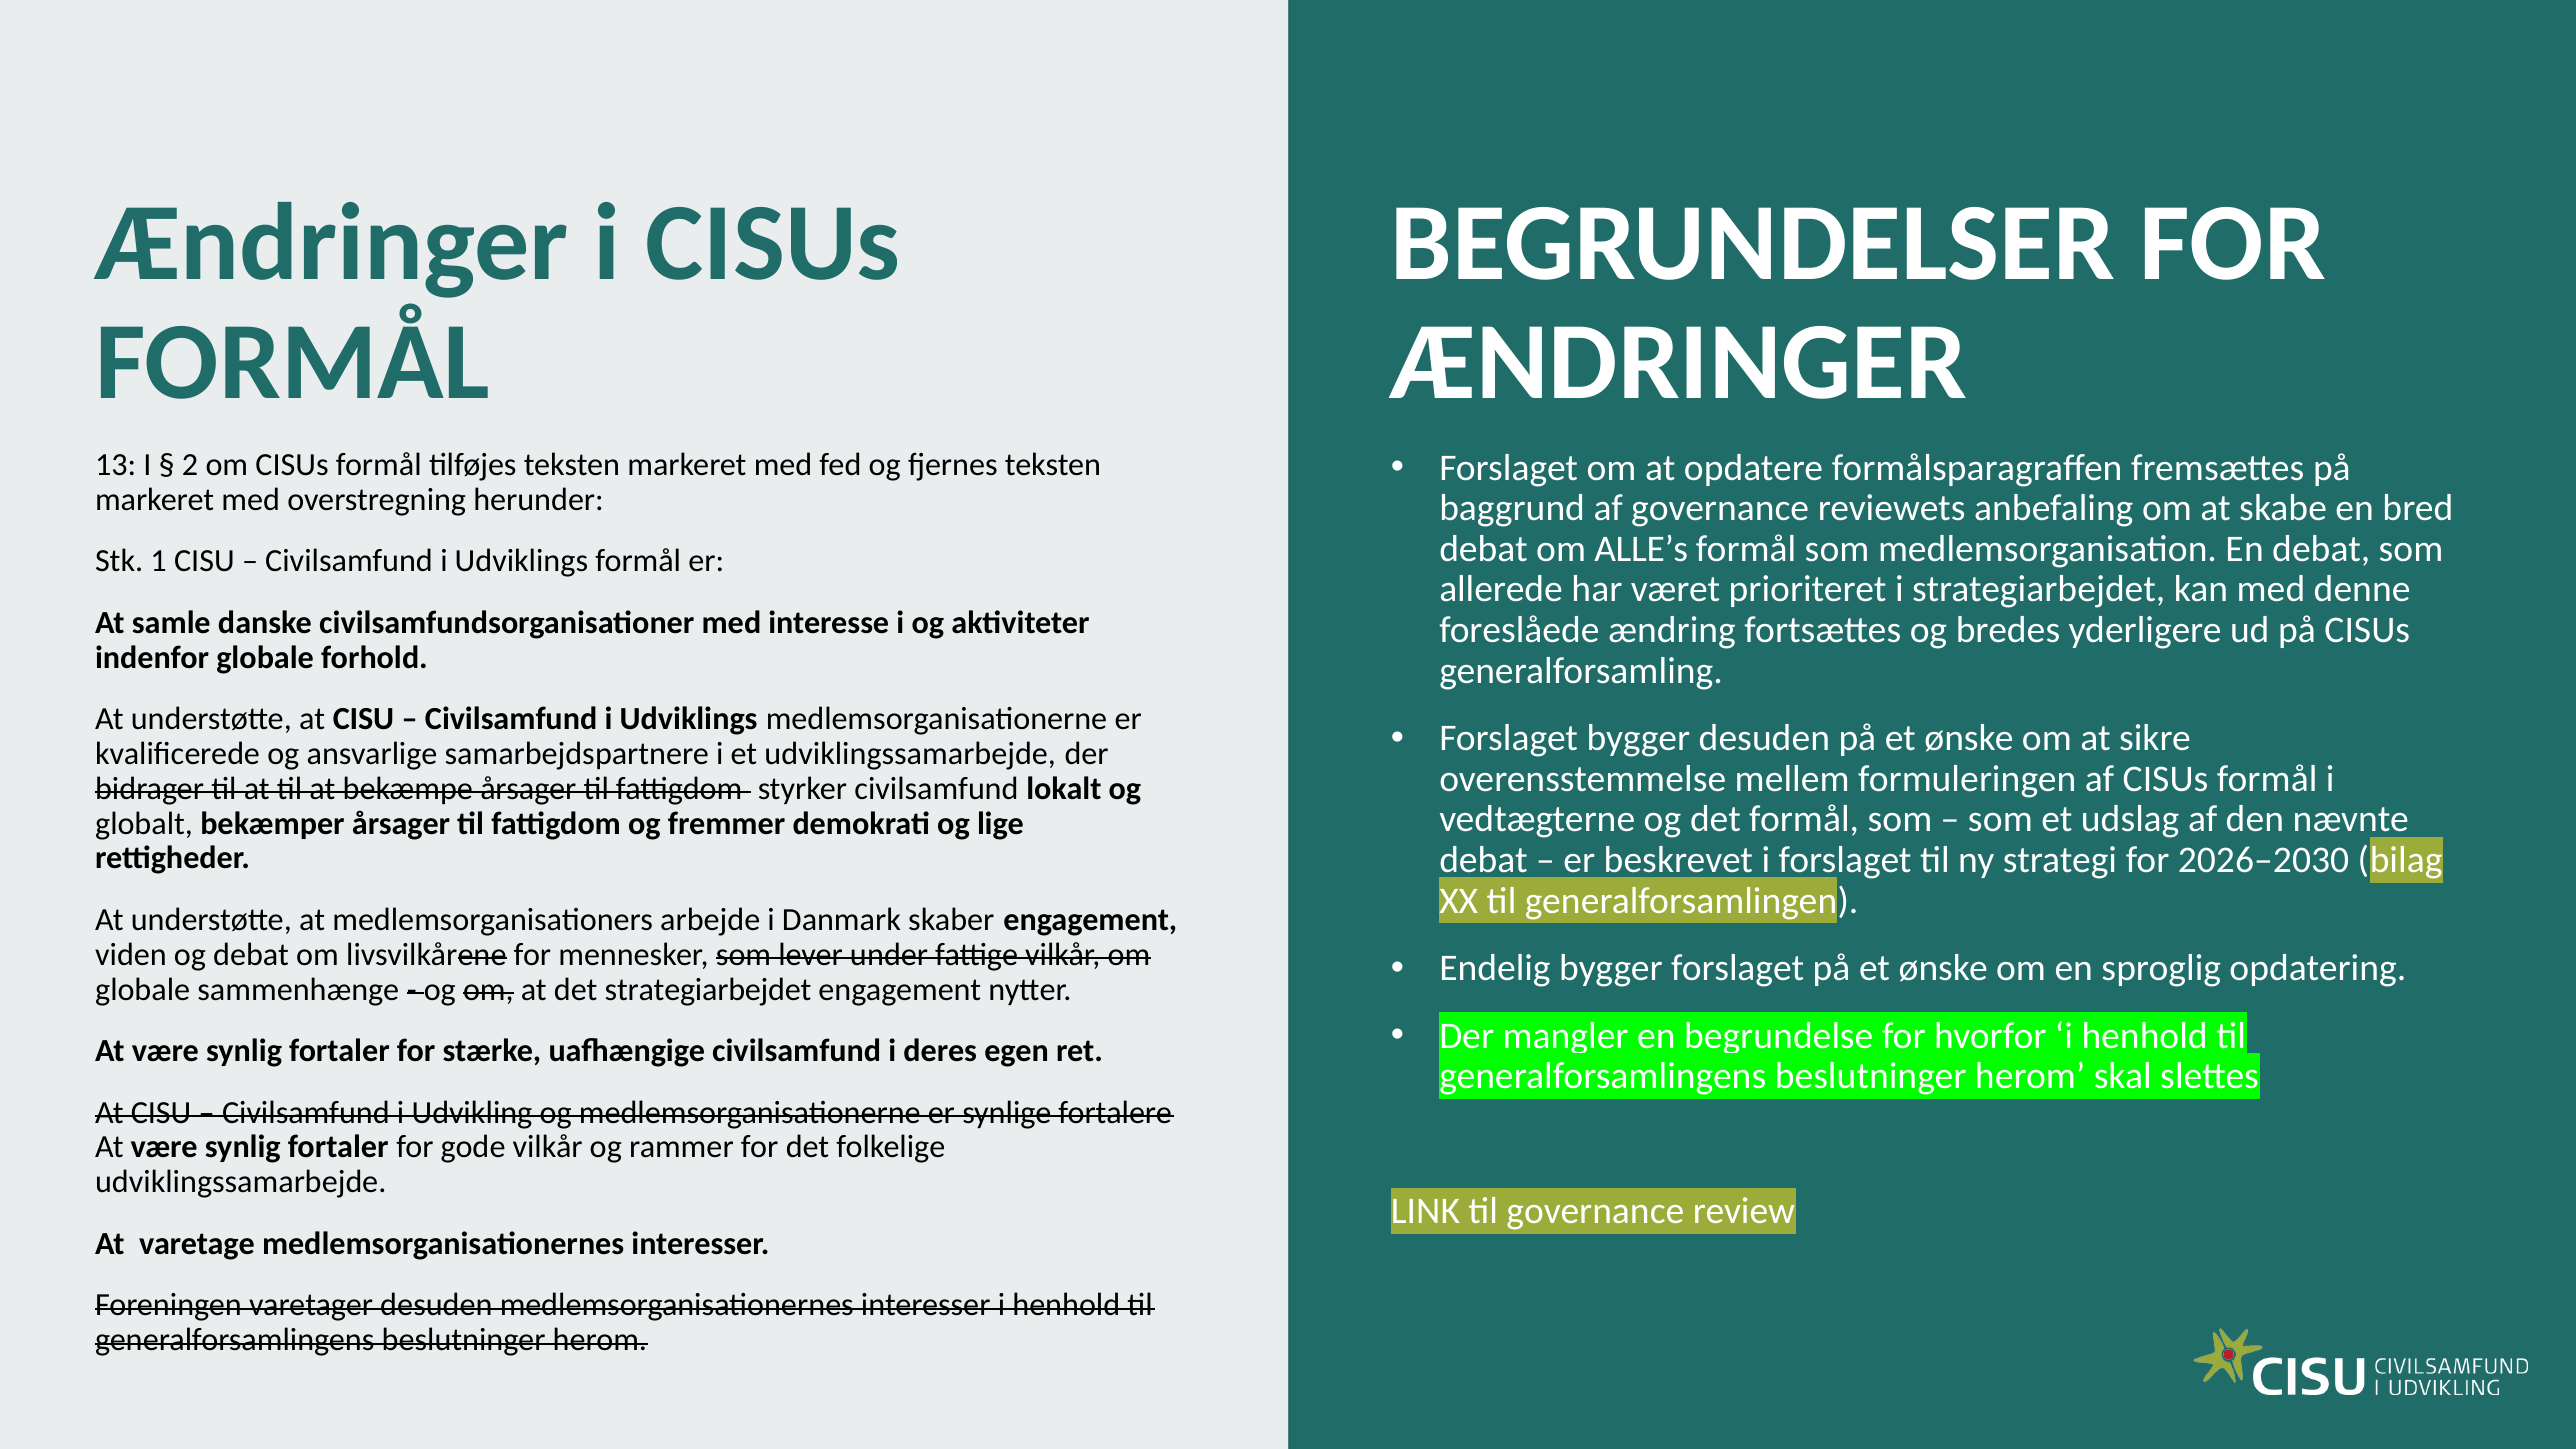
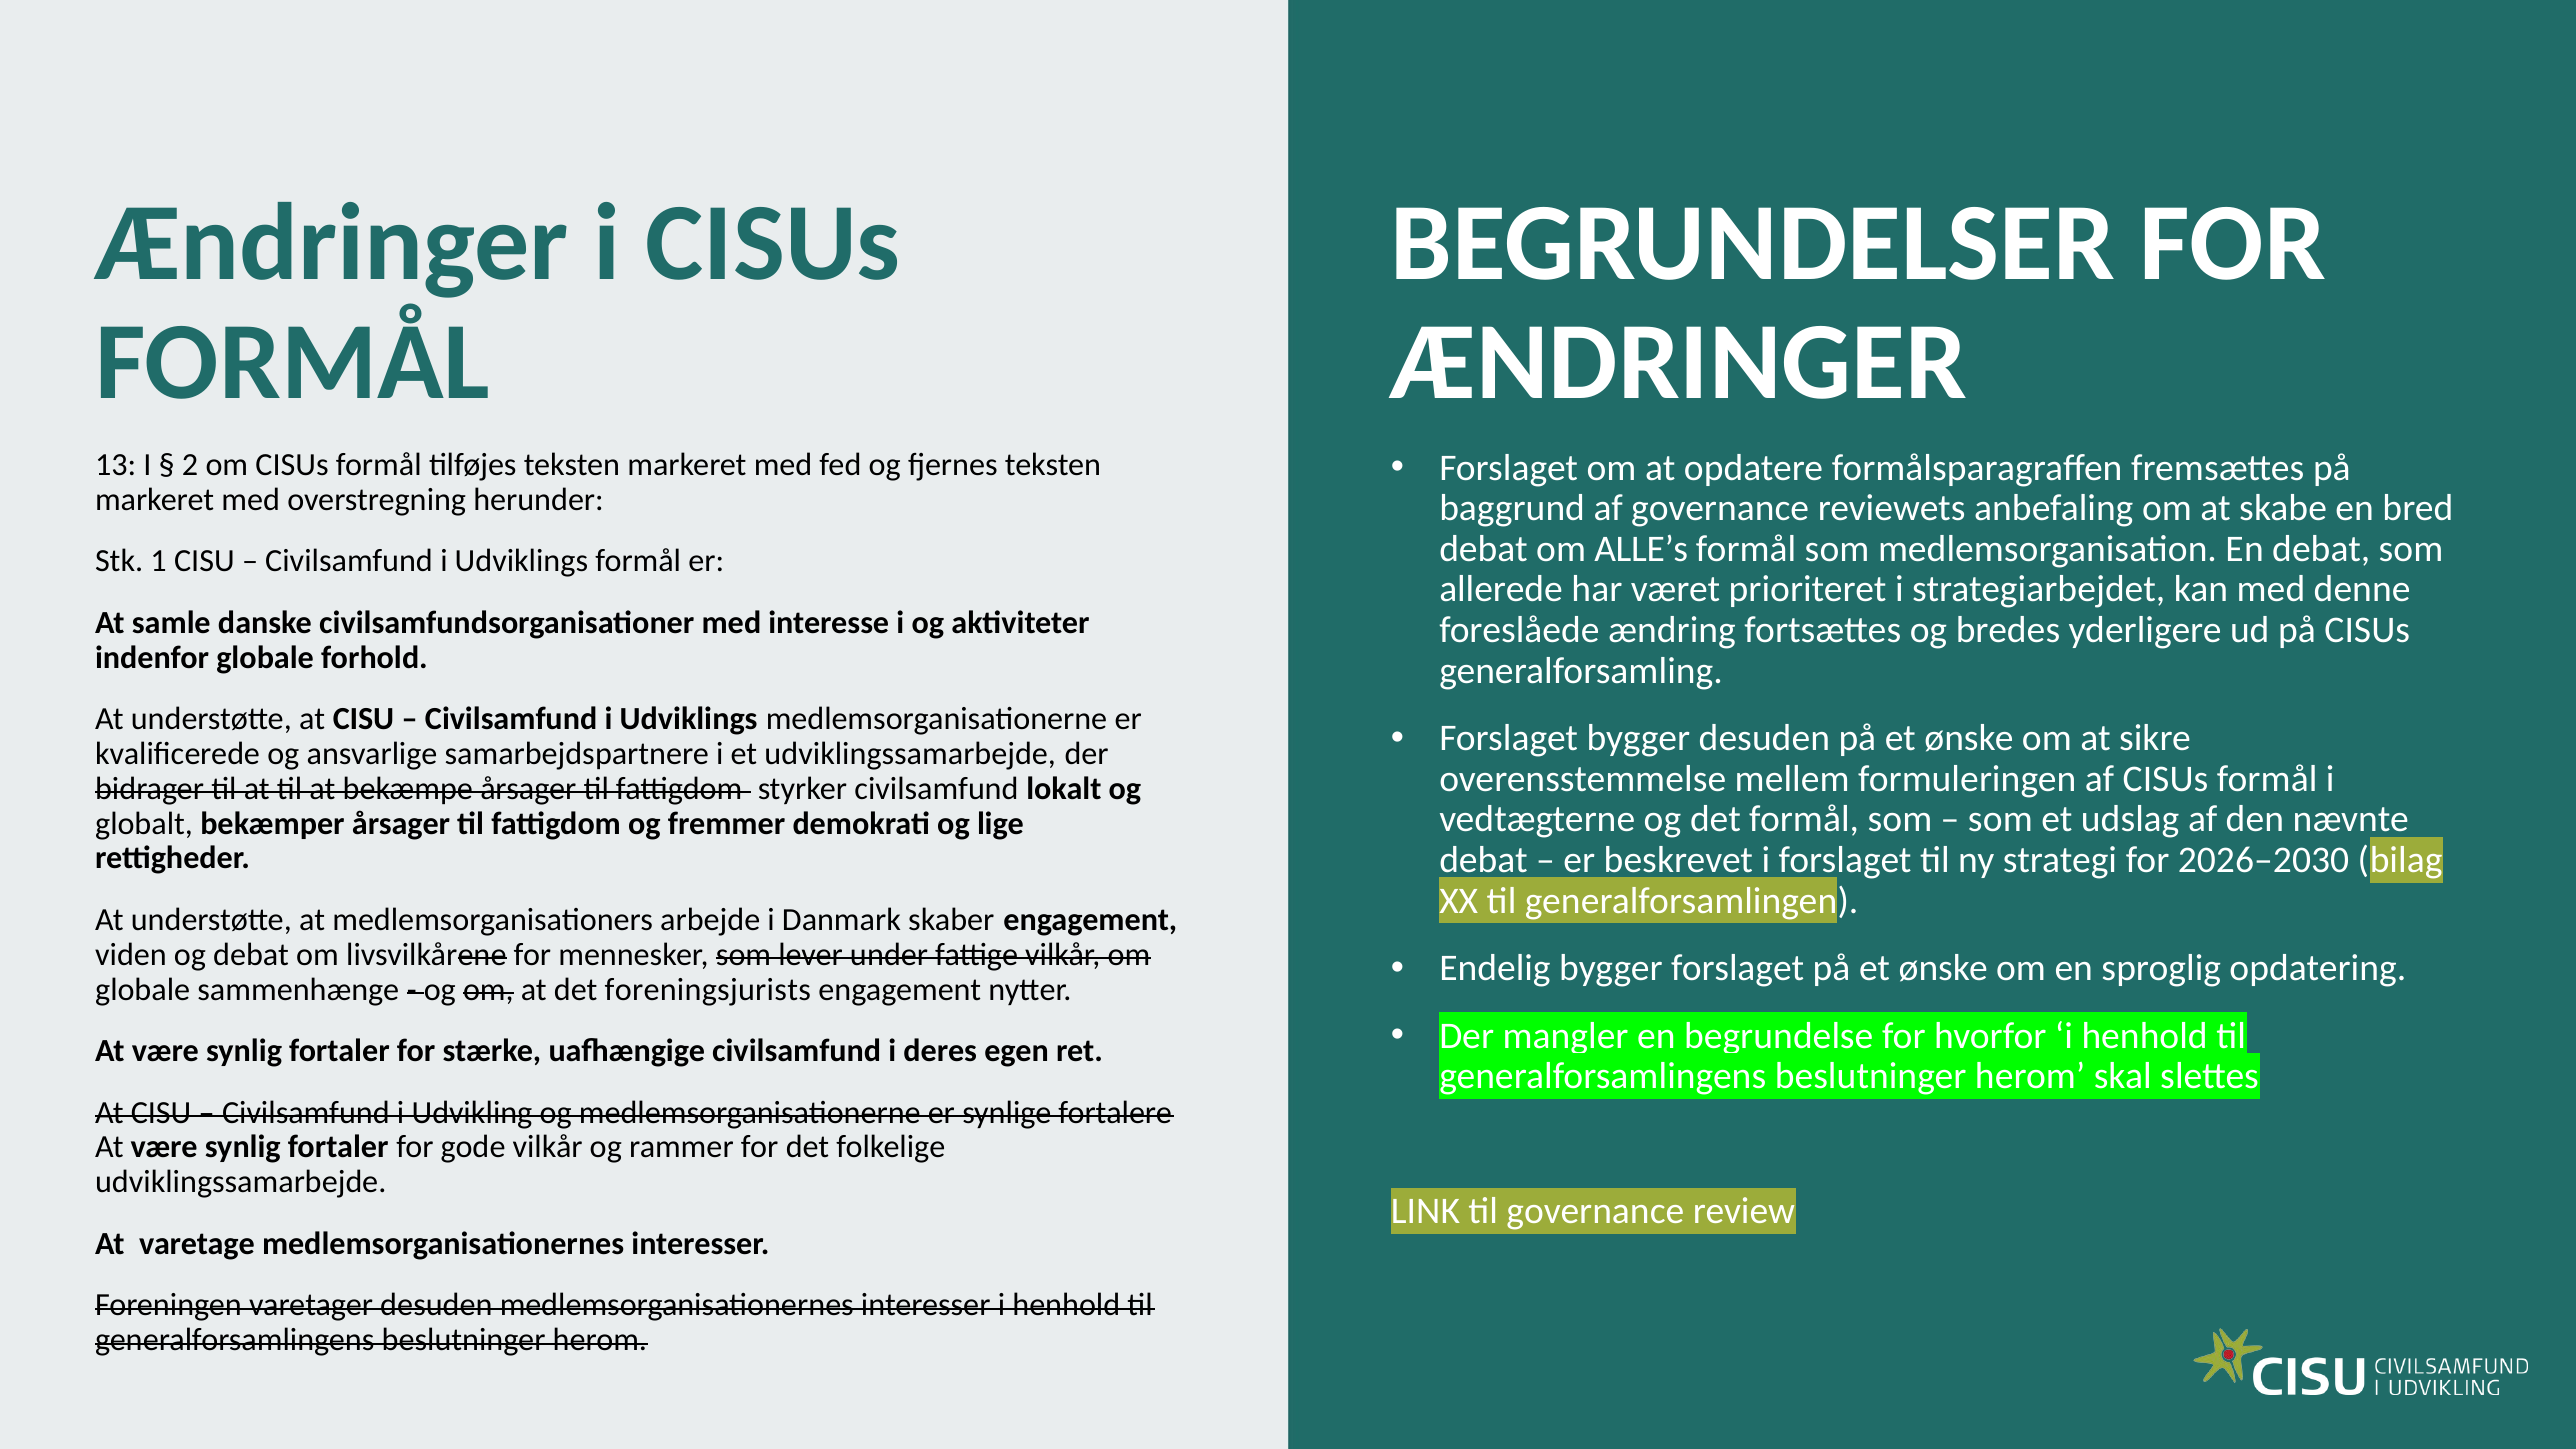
det strategiarbejdet: strategiarbejdet -> foreningsjurists (708, 989)
